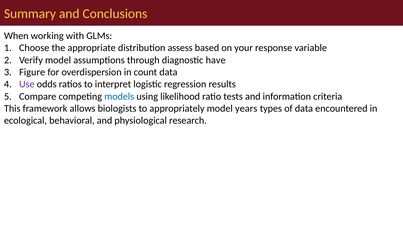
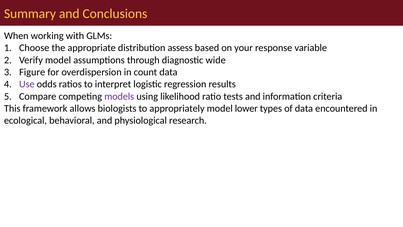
have: have -> wide (216, 60)
models colour: blue -> purple (119, 96)
years: years -> lower (246, 108)
